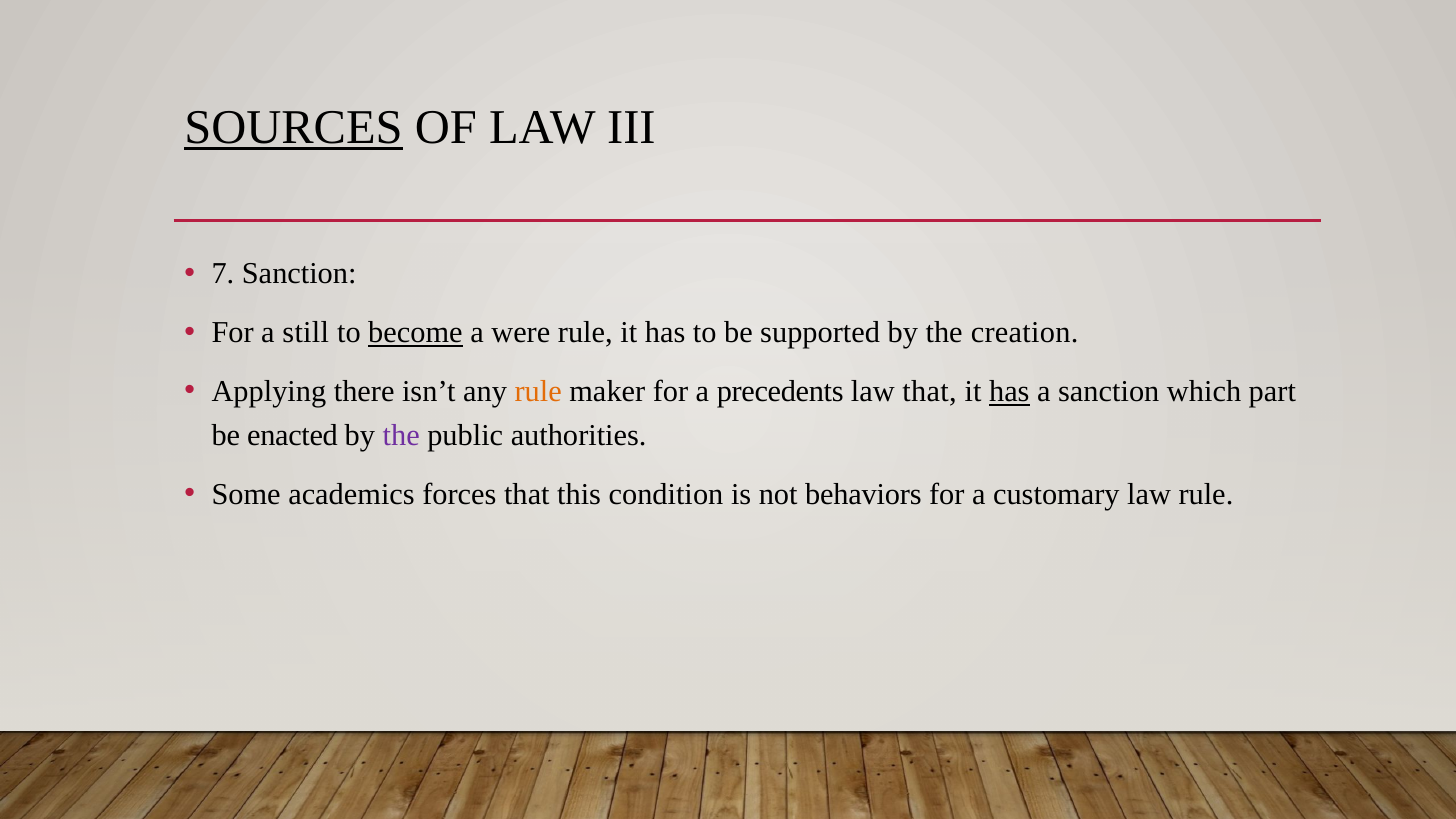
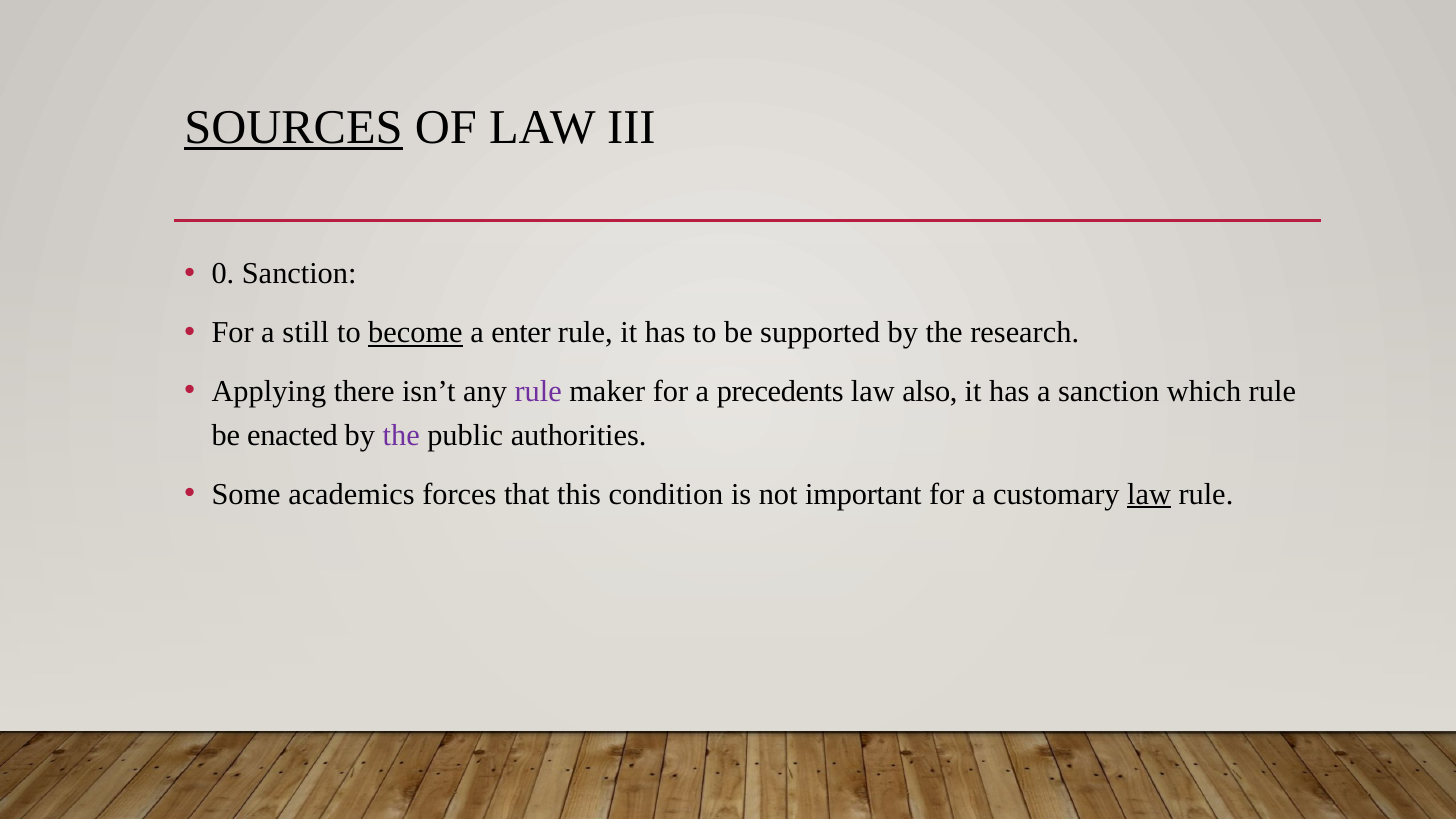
7: 7 -> 0 (223, 274)
were: were -> enter (521, 333)
creation: creation -> research (1025, 333)
rule colour: orange -> purple (538, 392)
law that: that -> also (930, 392)
has underline: present -> none (1009, 392)
which part: part -> rule (1272, 392)
behaviors: behaviors -> important (863, 494)
law underline: none -> present (1149, 494)
